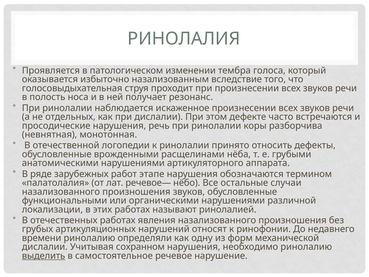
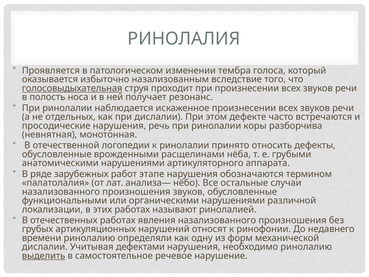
голосовыдыхательная underline: none -> present (72, 88)
речевое—: речевое— -> анализа— (148, 183)
сохранном: сохранном -> дефектами (140, 247)
